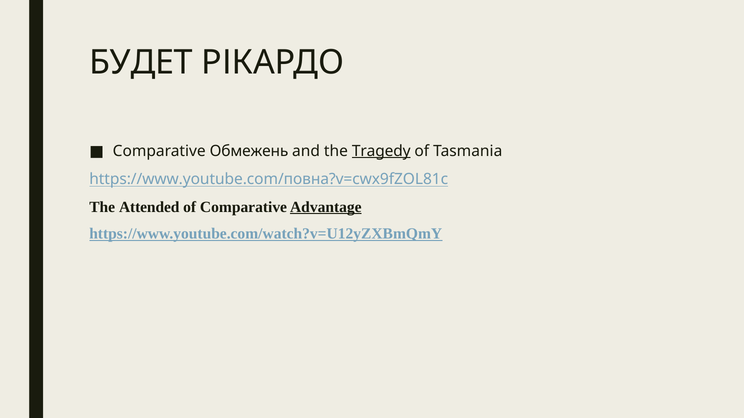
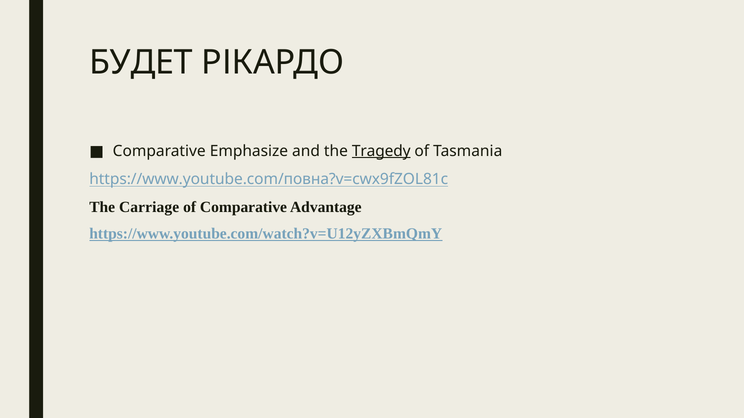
Обмежень: Обмежень -> Emphasize (249, 151)
Attended: Attended -> Carriage (149, 207)
Advantage underline: present -> none (326, 207)
